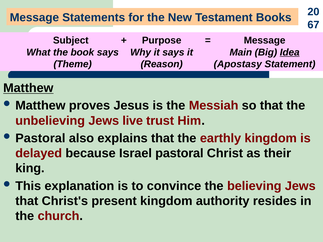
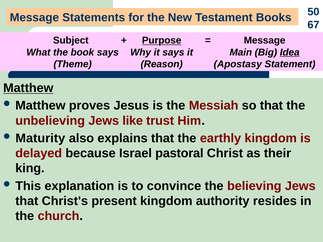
20: 20 -> 50 (313, 12)
Purpose underline: none -> present (162, 41)
live: live -> like (133, 121)
Pastoral: Pastoral -> Maturity (40, 138)
